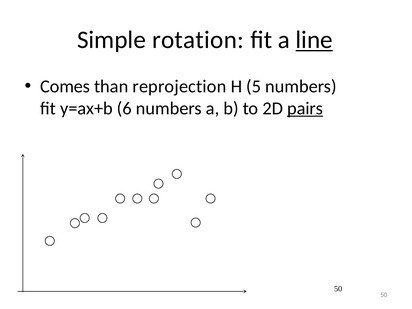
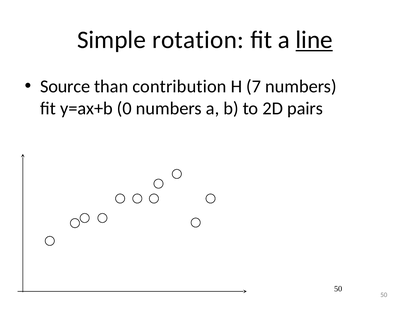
Comes: Comes -> Source (65, 86)
reprojection: reprojection -> contribution (179, 86)
5: 5 -> 7 (254, 86)
6: 6 -> 0 (124, 108)
pairs underline: present -> none (305, 108)
